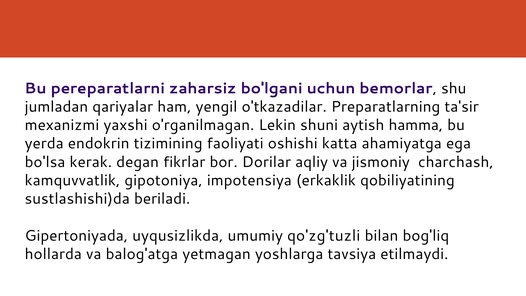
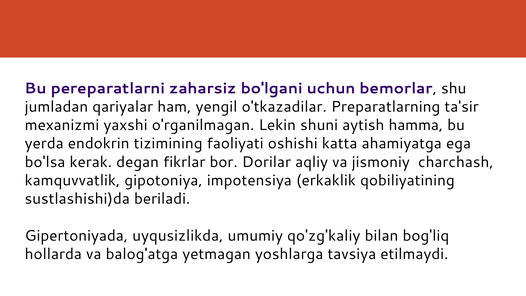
qo'zg'tuzli: qo'zg'tuzli -> qo'zg'kaliy (324, 236)
